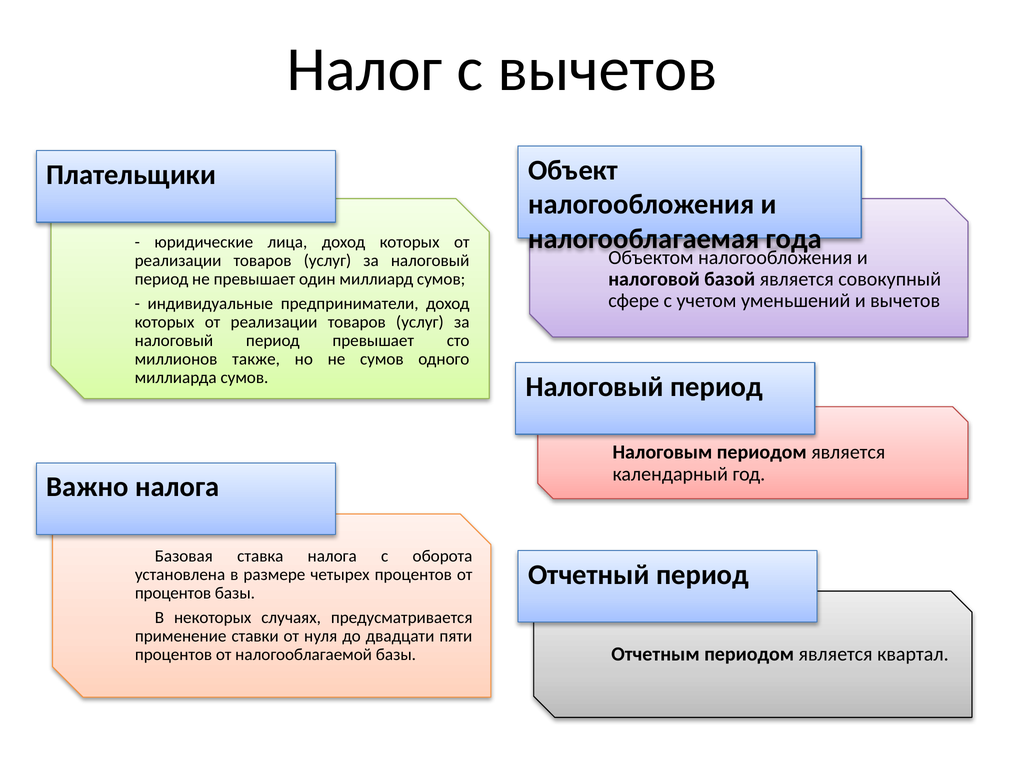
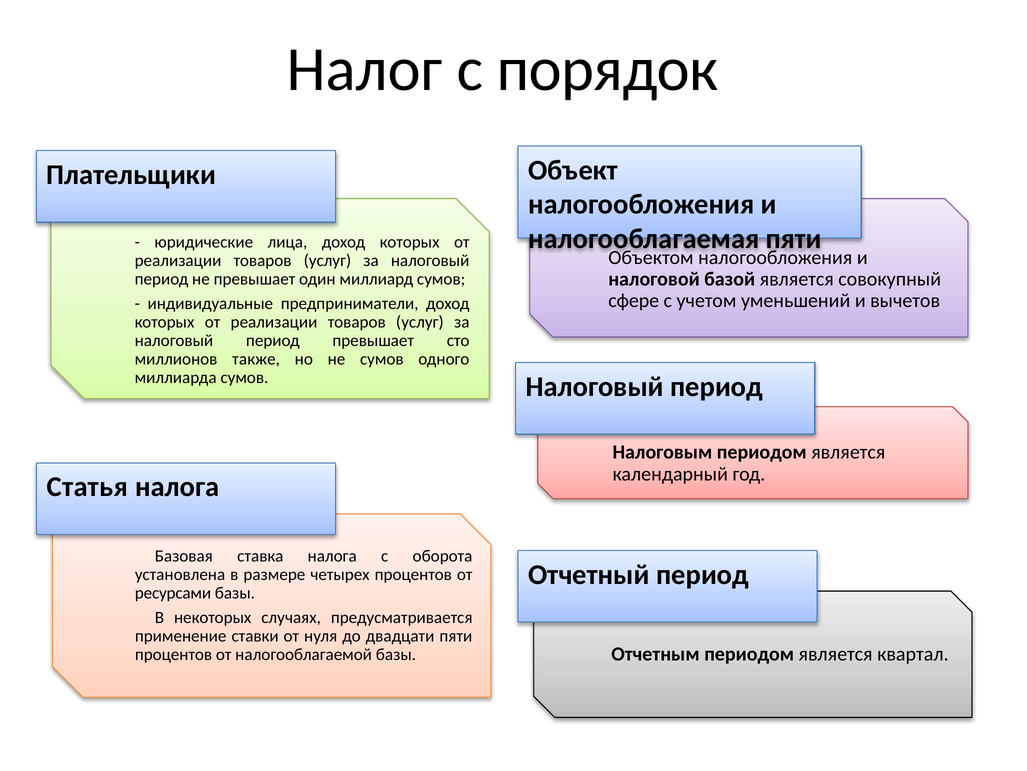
с вычетов: вычетов -> порядок (608, 69)
налогооблагаемая года: года -> пяти (794, 238)
Важно: Важно -> Статья (87, 487)
процентов: процентов -> ресурсами (173, 593)
